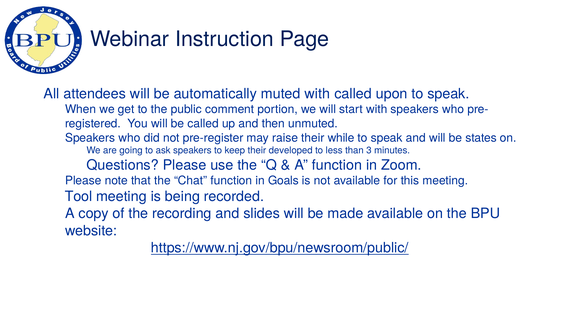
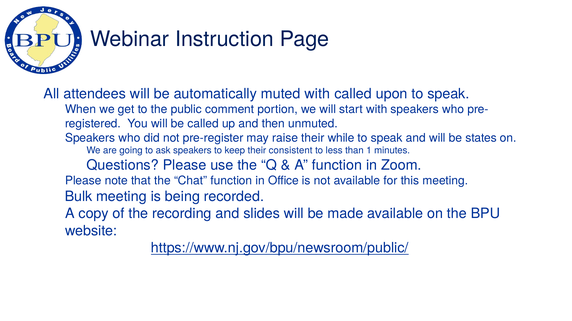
developed: developed -> consistent (291, 151)
3: 3 -> 1 (369, 151)
Goals: Goals -> Office (283, 181)
Tool: Tool -> Bulk (79, 197)
